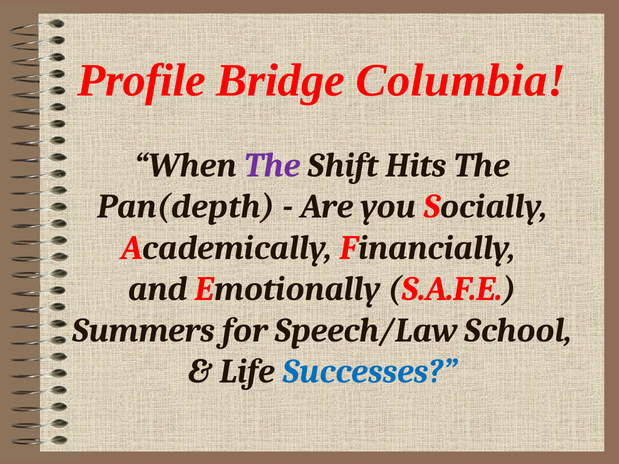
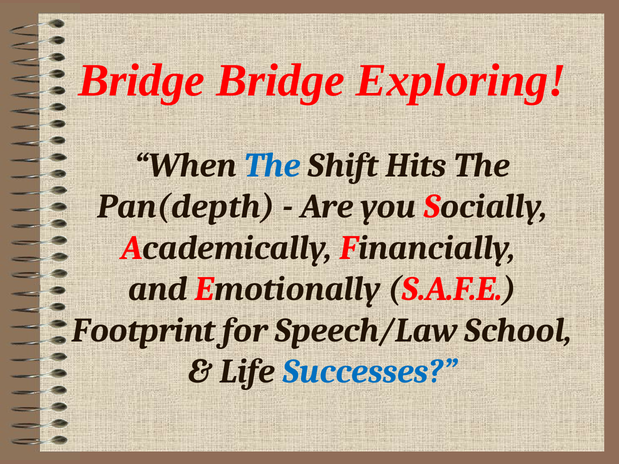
Profile: Profile -> Bridge (142, 81)
Columbia: Columbia -> Exploring (461, 81)
The colour: purple -> blue (272, 165)
Summers: Summers -> Footprint (144, 330)
